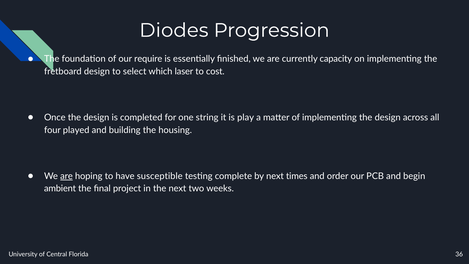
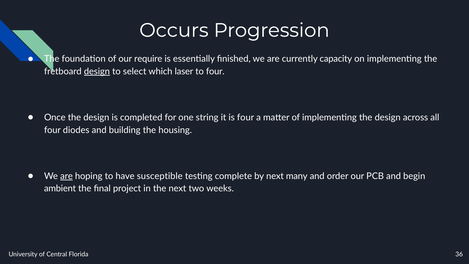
Diodes: Diodes -> Occurs (174, 30)
design underline: none -> present (97, 71)
to cost: cost -> four (215, 71)
is play: play -> four (246, 117)
played: played -> diodes (76, 130)
times: times -> many (297, 176)
